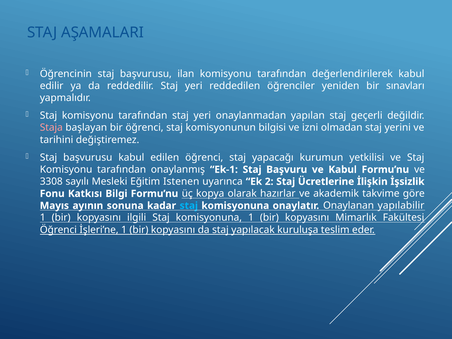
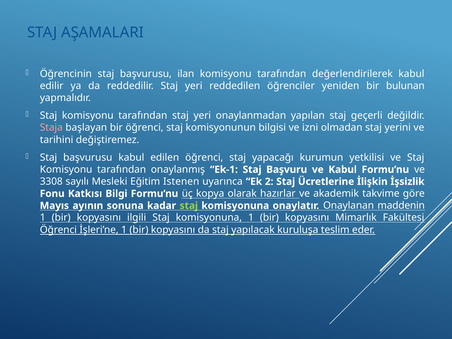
sınavları: sınavları -> bulunan (405, 86)
staj colour: light blue -> light green (189, 206)
yapılabilir: yapılabilir -> maddenin (401, 206)
